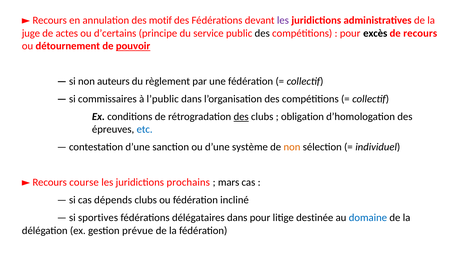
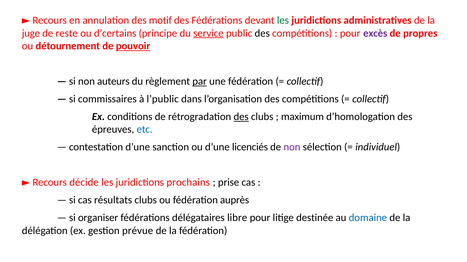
les colour: purple -> green (283, 20)
actes: actes -> reste (67, 33)
service underline: none -> present (208, 33)
excès colour: black -> purple (375, 33)
recours: recours -> propres (420, 33)
par underline: none -> present (200, 82)
obligation: obligation -> maximum (302, 117)
système: système -> licenciés (250, 147)
non colour: orange -> purple (292, 147)
course: course -> décide (84, 183)
mars: mars -> prise (229, 183)
dépends: dépends -> résultats (113, 201)
incliné: incliné -> auprès (235, 201)
sportives: sportives -> organiser (98, 218)
délégataires dans: dans -> libre (237, 218)
